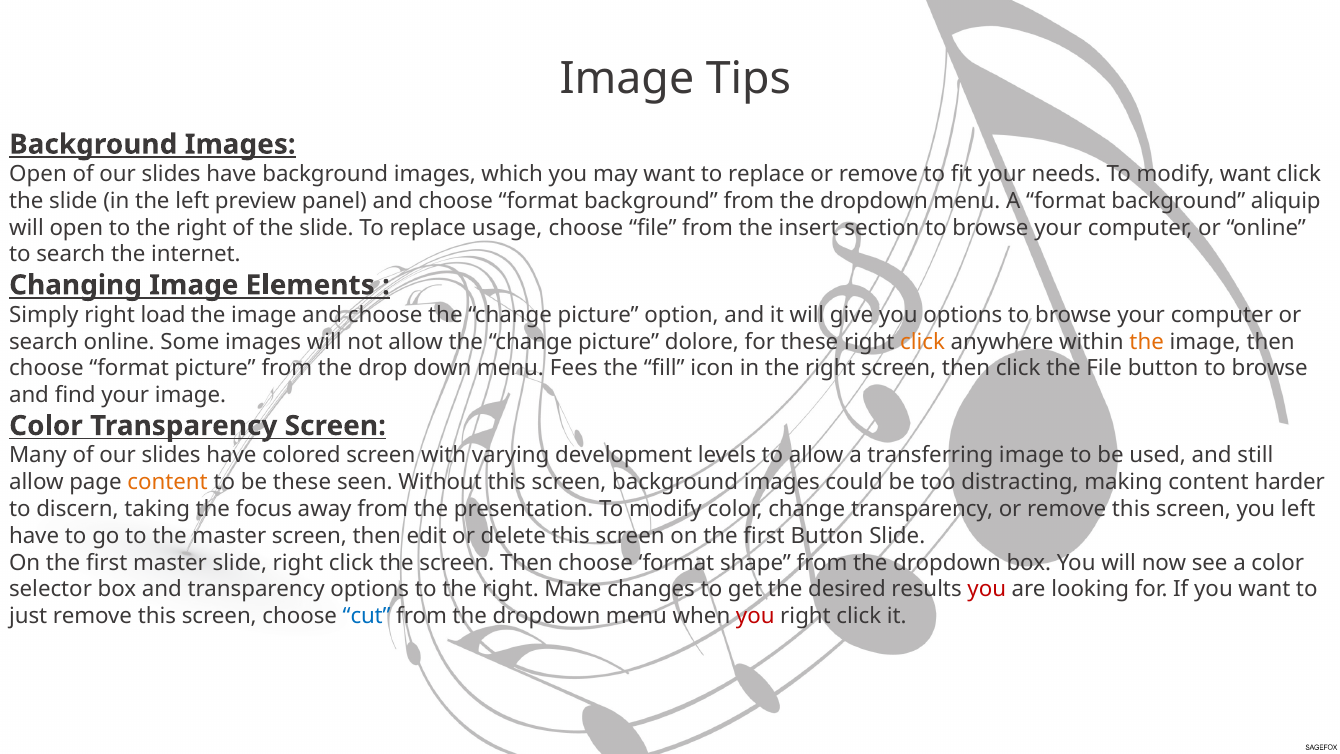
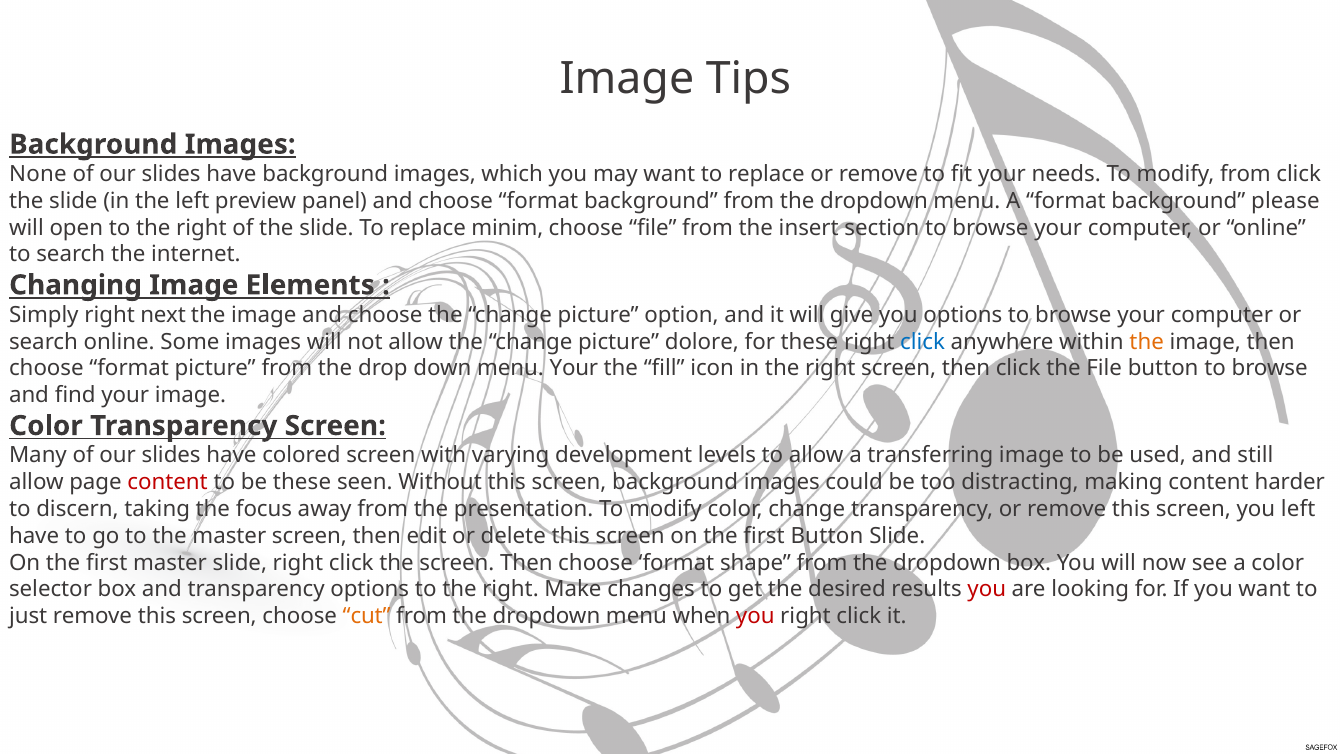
Open: Open -> None (38, 174)
modify want: want -> from (1245, 174)
aliquip: aliquip -> please (1285, 201)
usage: usage -> minim (507, 228)
load: load -> next (163, 315)
click colour: orange -> blue (923, 342)
menu Fees: Fees -> Your (574, 368)
content colour: orange -> red (168, 482)
cut colour: blue -> orange (367, 616)
